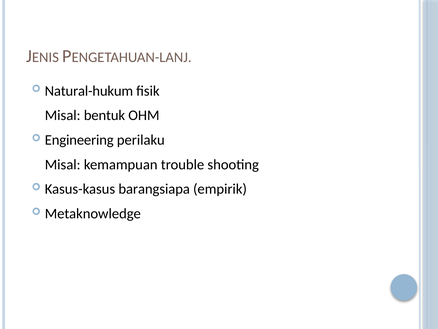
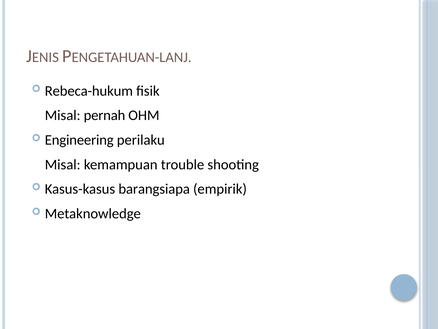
Natural-hukum: Natural-hukum -> Rebeca-hukum (89, 91)
bentuk: bentuk -> pernah (104, 115)
